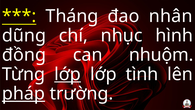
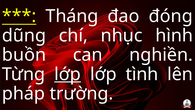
nhân: nhân -> đóng (171, 16)
đồng: đồng -> buồn (24, 55)
nhuộm: nhuộm -> nghiền (161, 55)
pháp underline: present -> none (23, 93)
